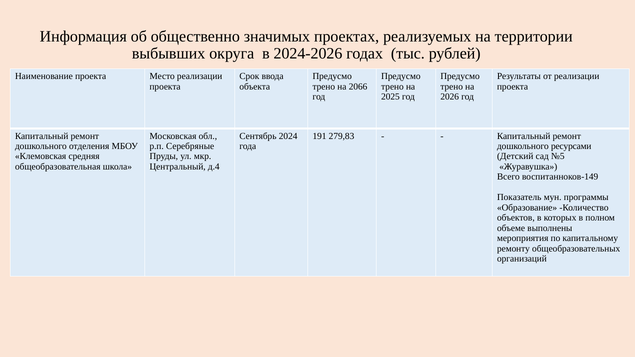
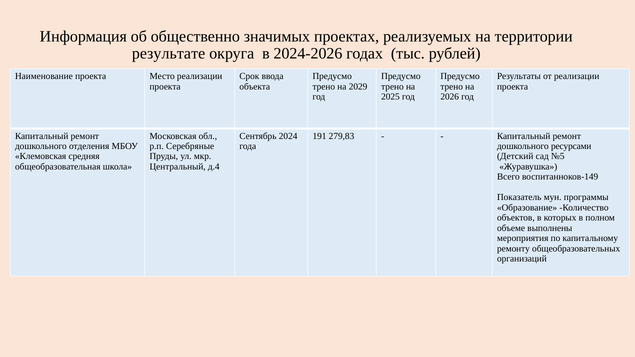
выбывших: выбывших -> результате (169, 54)
2066: 2066 -> 2029 (358, 87)
